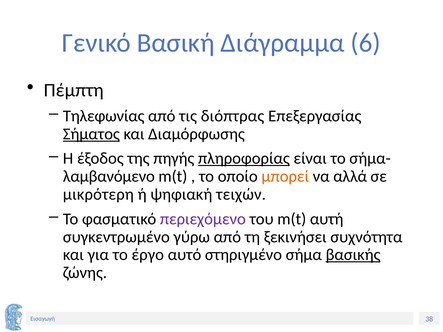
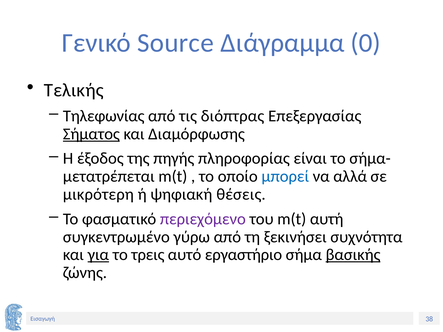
Βασική: Βασική -> Source (176, 43)
6: 6 -> 0 (366, 43)
Πέμπτη: Πέμπτη -> Τελικής (74, 90)
πληροφορίας underline: present -> none (244, 159)
λαμβανόμενο: λαμβανόμενο -> μετατρέπεται (109, 177)
μπορεί colour: orange -> blue (285, 177)
τειχών: τειχών -> θέσεις (241, 194)
για underline: none -> present (98, 255)
έργο: έργο -> τρεις (148, 255)
στηριγμένο: στηριγμένο -> εργαστήριο (244, 255)
